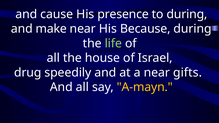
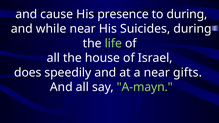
make: make -> while (51, 29)
Because: Because -> Suicides (145, 29)
drug: drug -> does (28, 73)
A-mayn colour: yellow -> light green (145, 87)
